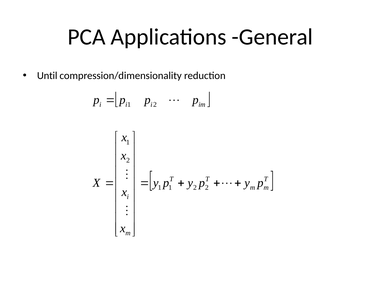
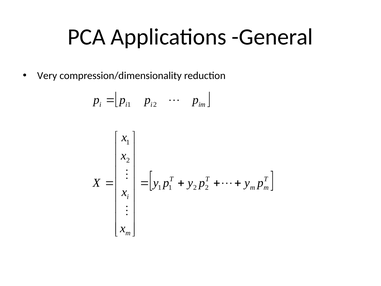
Until: Until -> Very (47, 76)
